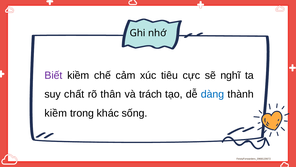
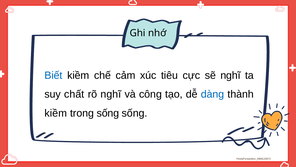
Biết colour: purple -> blue (53, 75)
rõ thân: thân -> nghĩ (111, 94)
trách: trách -> công (150, 94)
trong khác: khác -> sống (108, 113)
